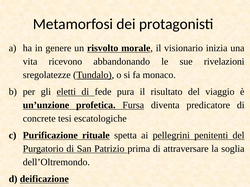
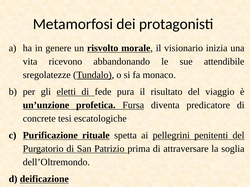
rivelazioni: rivelazioni -> attendibile (224, 62)
